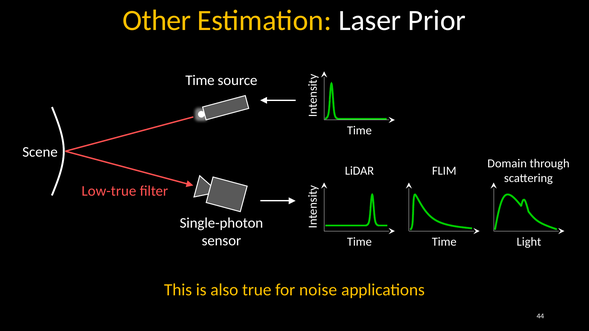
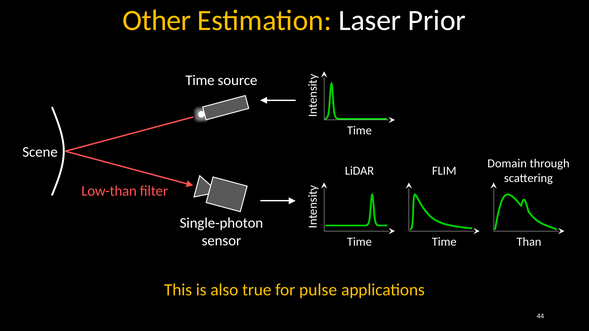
Low-true: Low-true -> Low-than (109, 191)
Light: Light -> Than (529, 242)
noise: noise -> pulse (318, 290)
